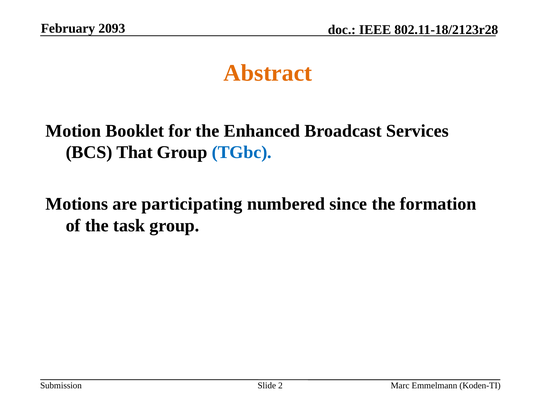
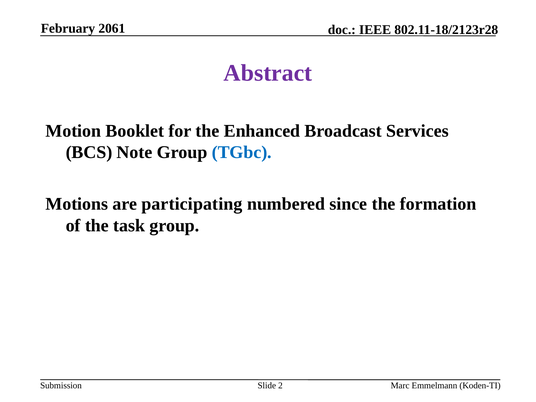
2093: 2093 -> 2061 (112, 28)
Abstract colour: orange -> purple (268, 73)
That: That -> Note (134, 152)
